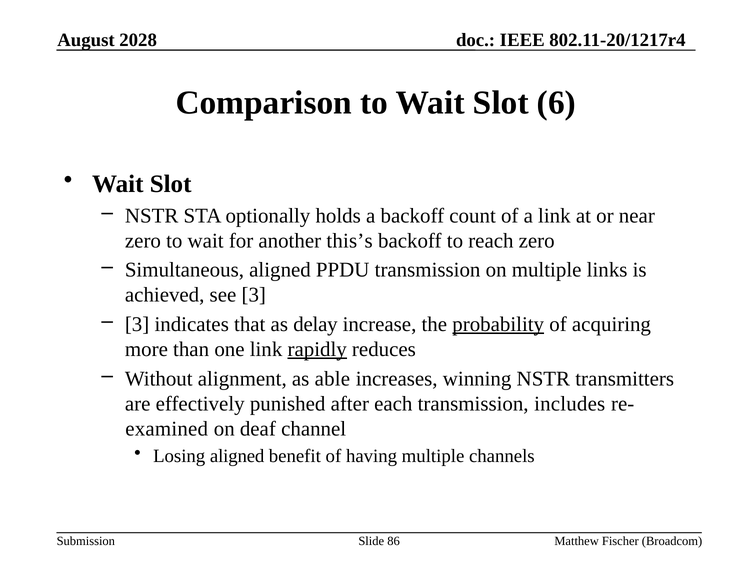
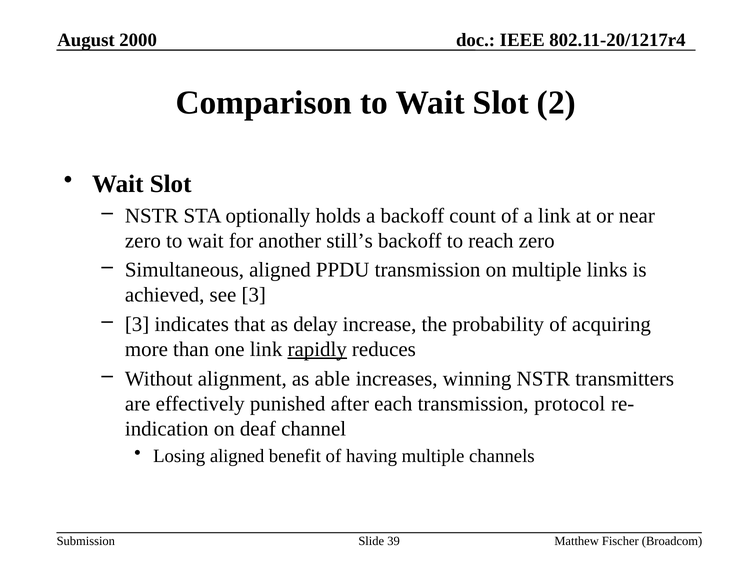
2028: 2028 -> 2000 (138, 40)
6: 6 -> 2 (556, 103)
this’s: this’s -> still’s (350, 241)
probability underline: present -> none (498, 324)
includes: includes -> protocol (570, 404)
examined: examined -> indication (167, 429)
86: 86 -> 39 (394, 541)
